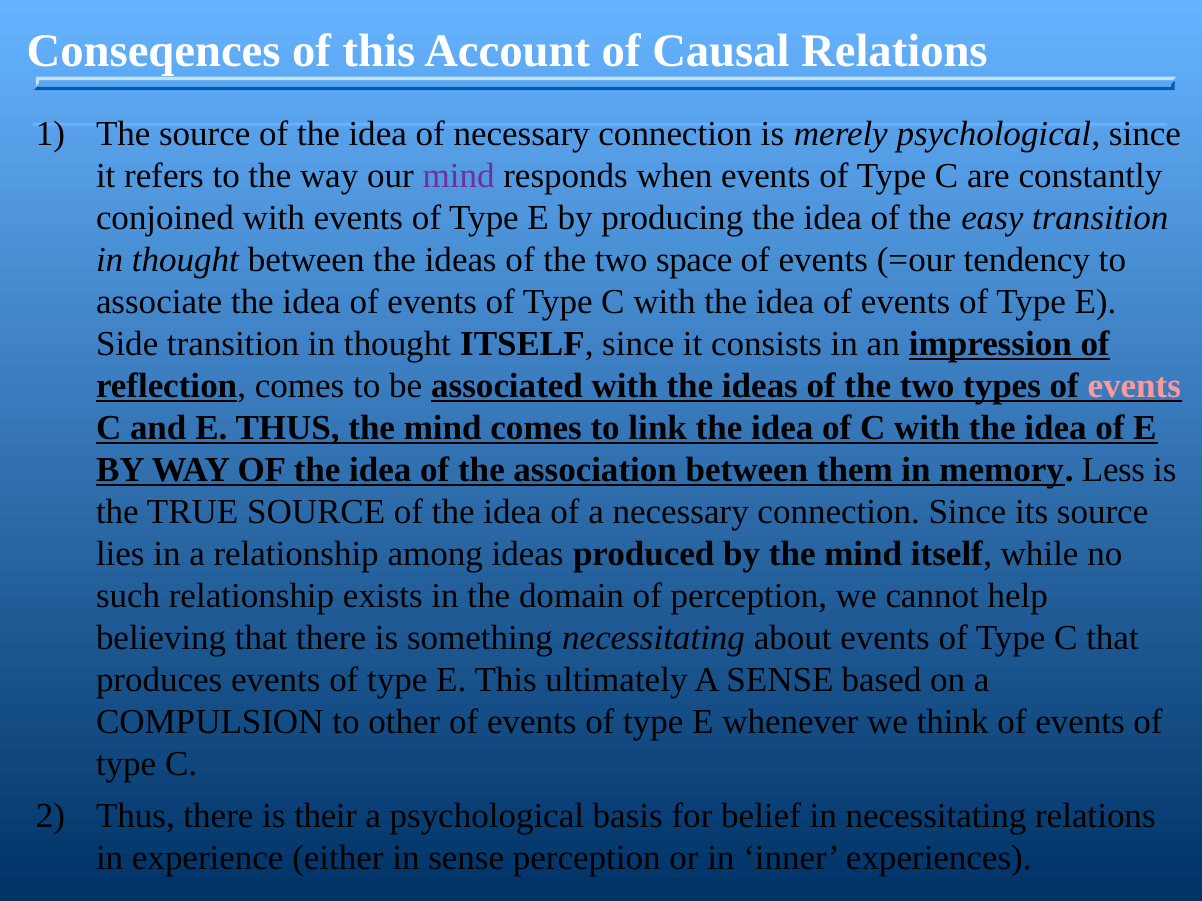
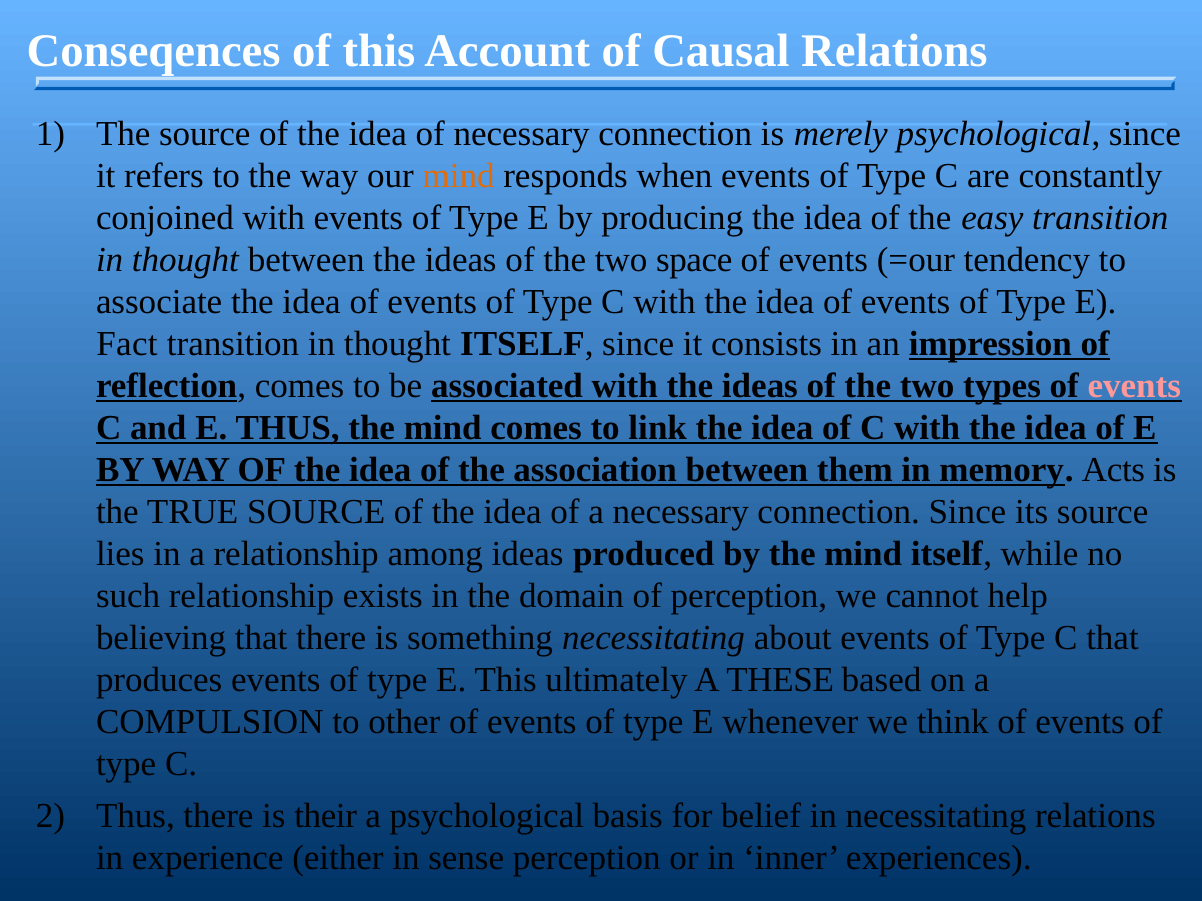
mind colour: purple -> orange (459, 176)
Side: Side -> Fact (127, 344)
Less: Less -> Acts (1114, 470)
A SENSE: SENSE -> THESE (780, 681)
